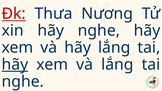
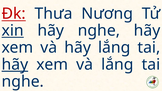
xin underline: none -> present (13, 31)
